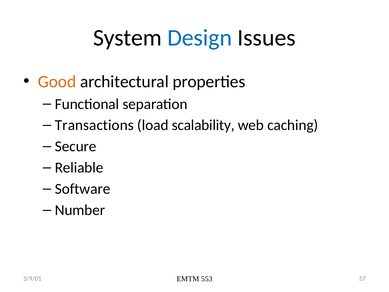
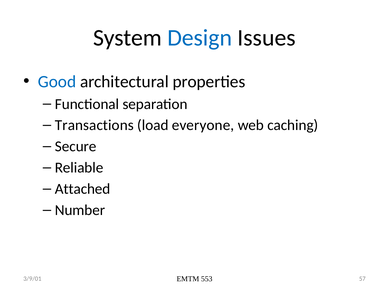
Good colour: orange -> blue (57, 82)
scalability: scalability -> everyone (203, 125)
Software: Software -> Attached (83, 189)
